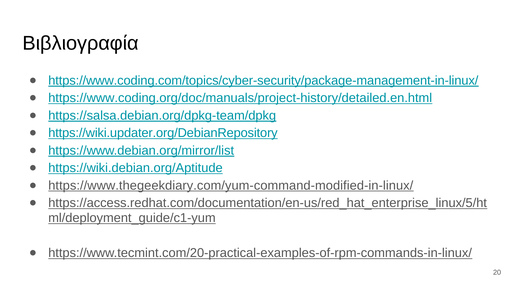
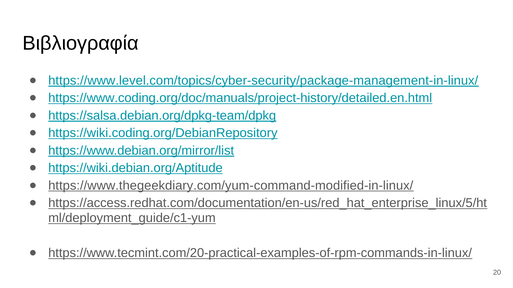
https://www.coding.com/topics/cyber-security/package-management-in-linux/: https://www.coding.com/topics/cyber-security/package-management-in-linux/ -> https://www.level.com/topics/cyber-security/package-management-in-linux/ (263, 81)
https://wiki.updater.org/DebianRepository: https://wiki.updater.org/DebianRepository -> https://wiki.coding.org/DebianRepository (163, 133)
